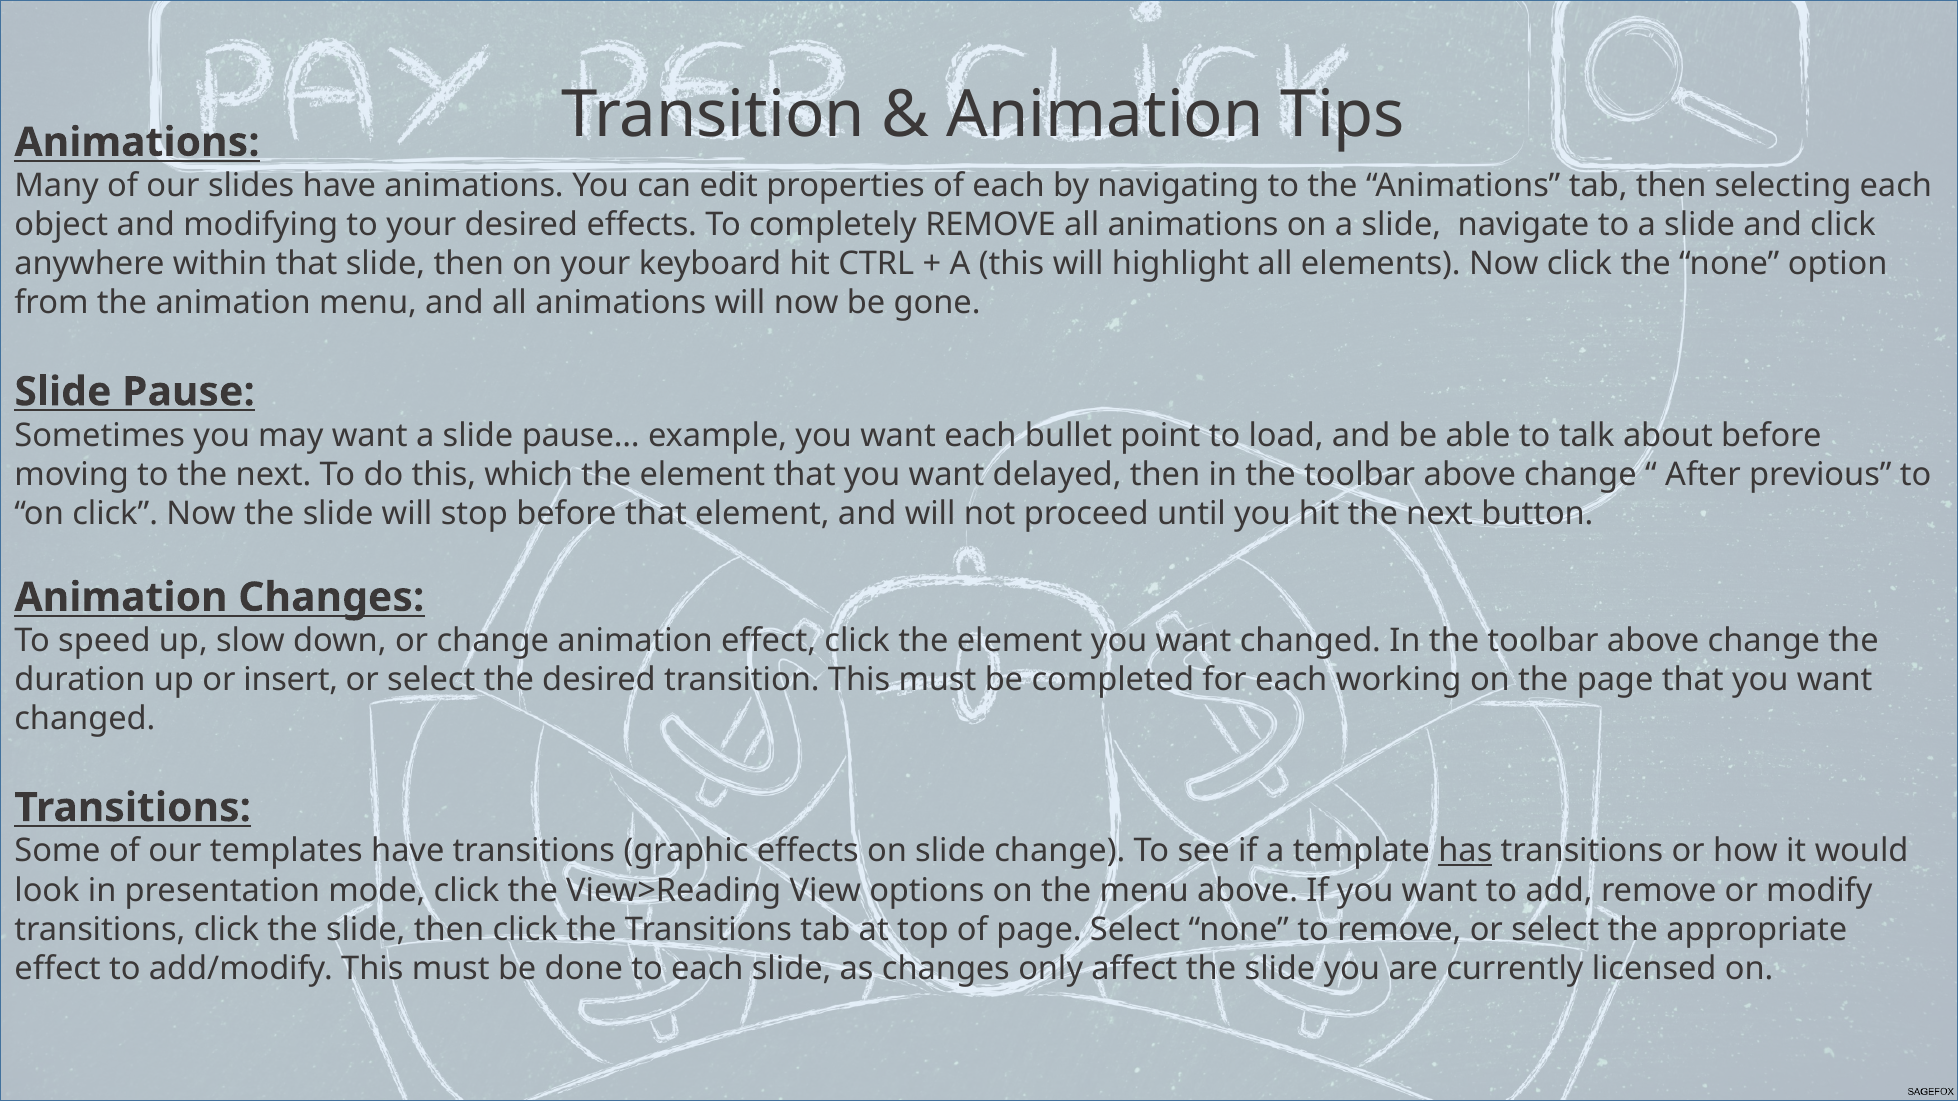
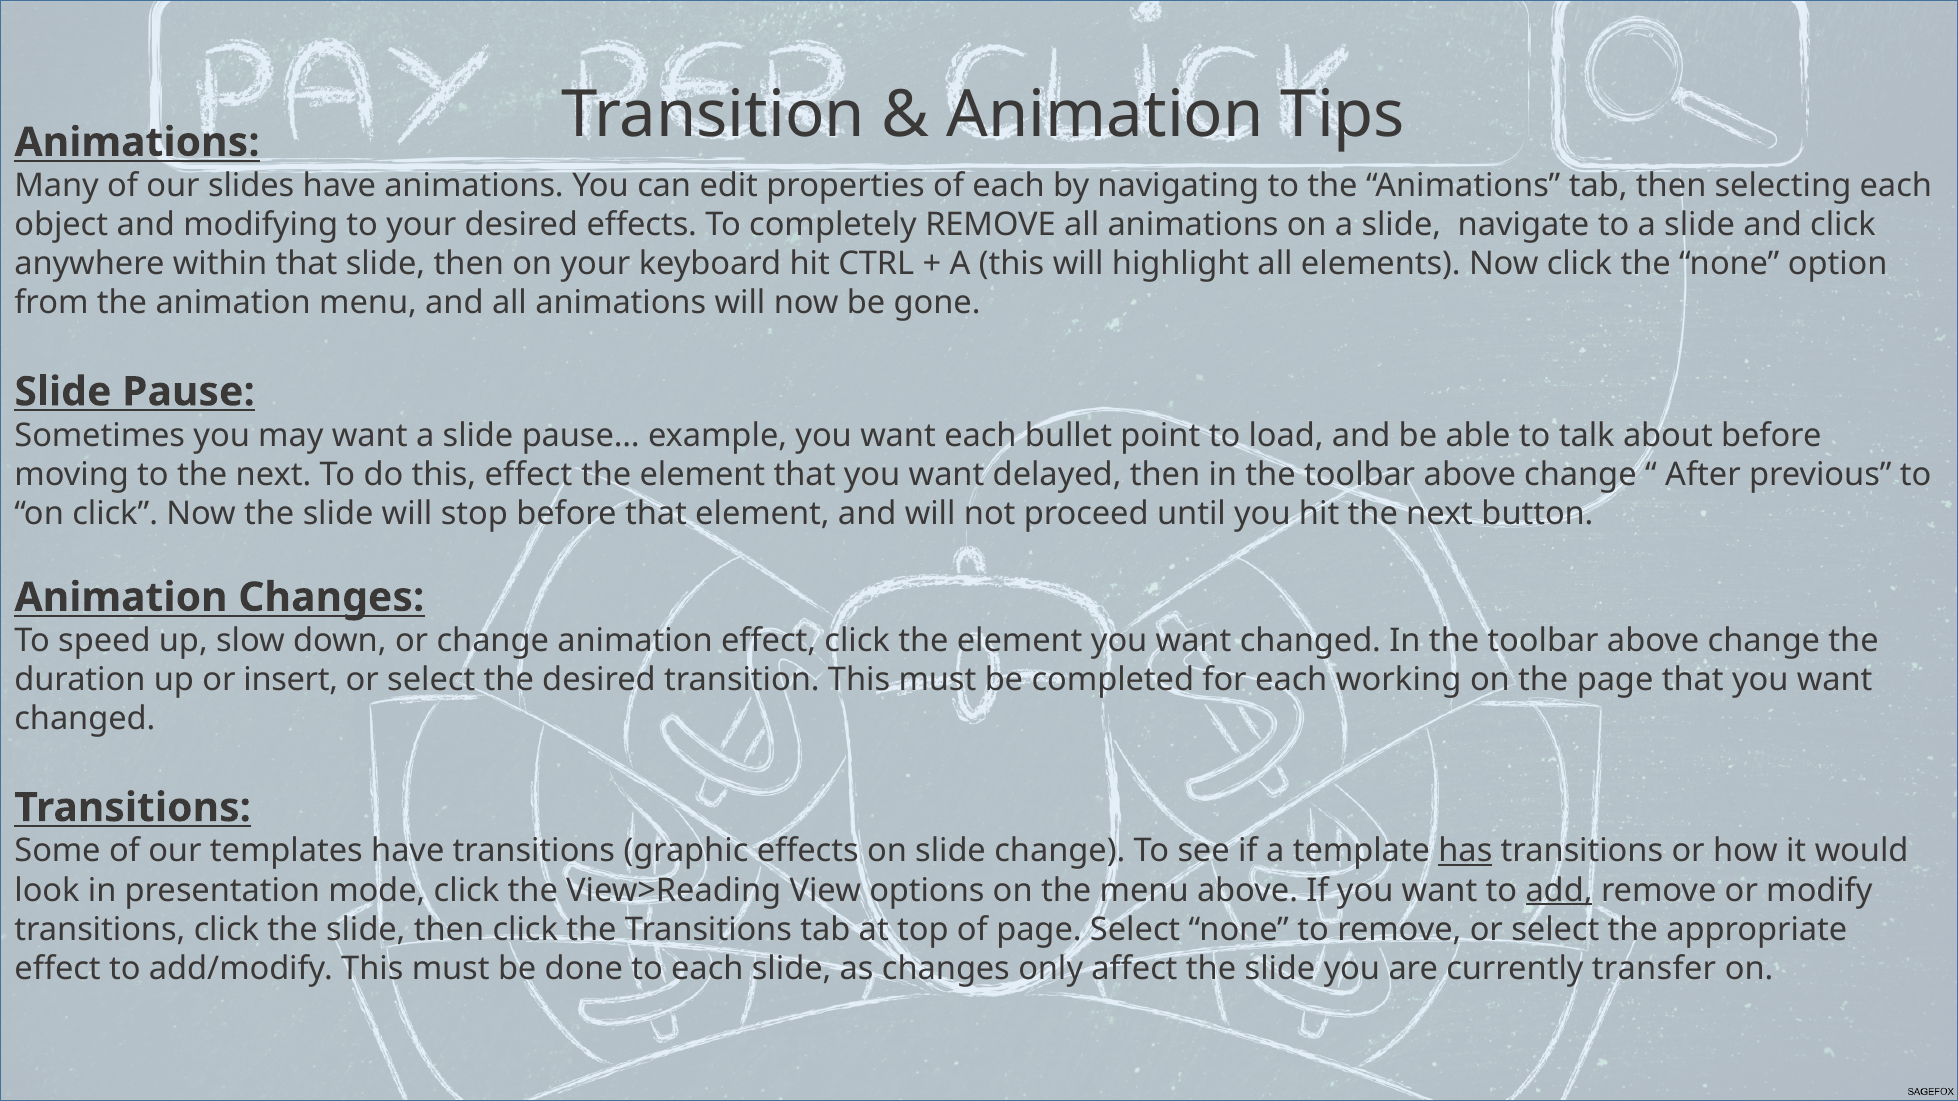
this which: which -> effect (528, 475)
add underline: none -> present (1559, 891)
licensed: licensed -> transfer (1654, 969)
